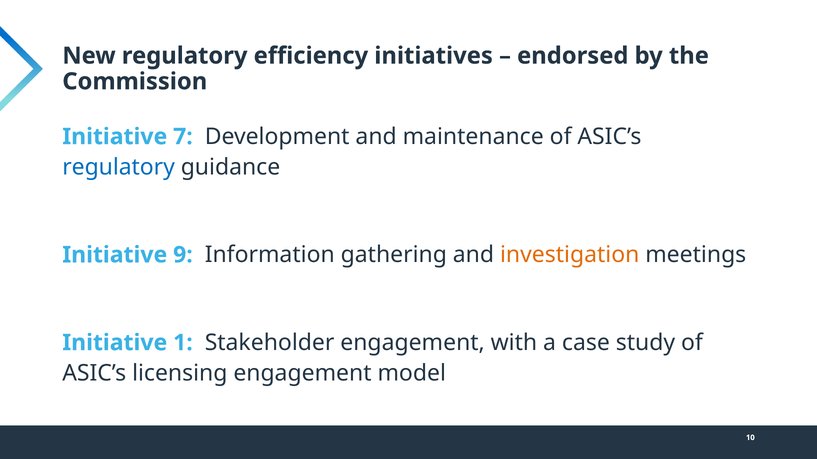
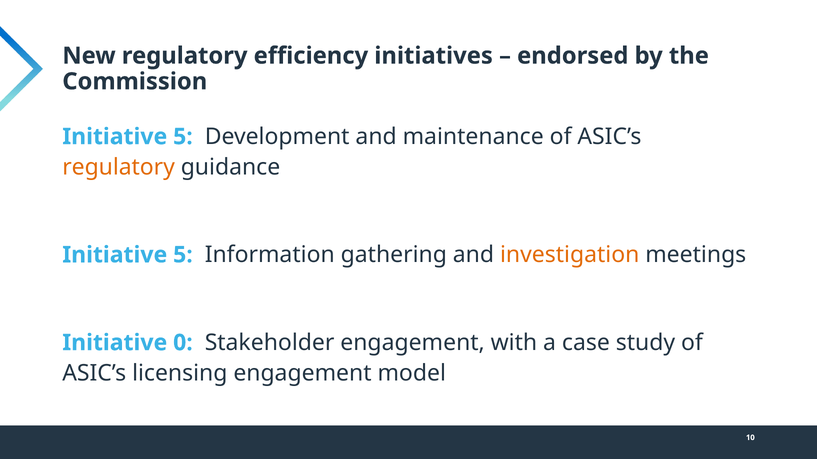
7: 7 -> 5 (183, 137)
regulatory colour: blue -> orange (119, 167)
9: 9 -> 5 (183, 255)
1: 1 -> 0 (183, 343)
